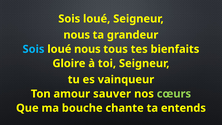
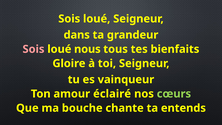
nous: nous -> dans (77, 35)
Sois colour: light blue -> pink (33, 49)
sauver: sauver -> éclairé (112, 94)
